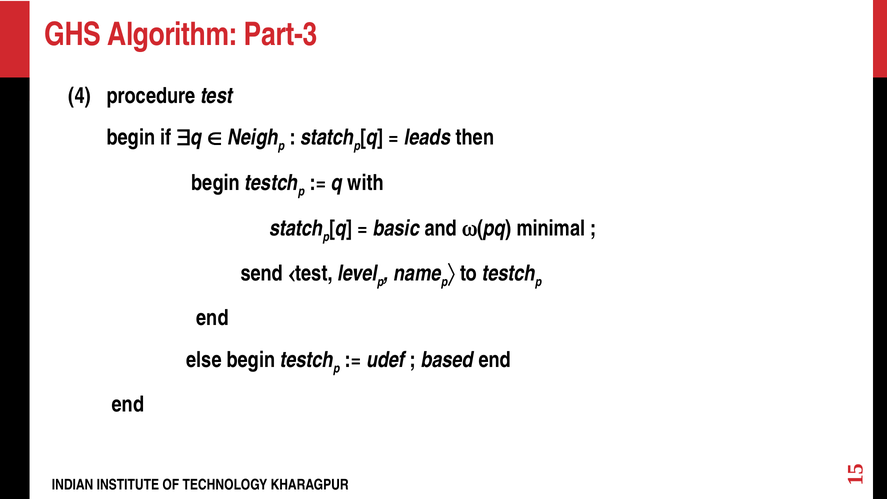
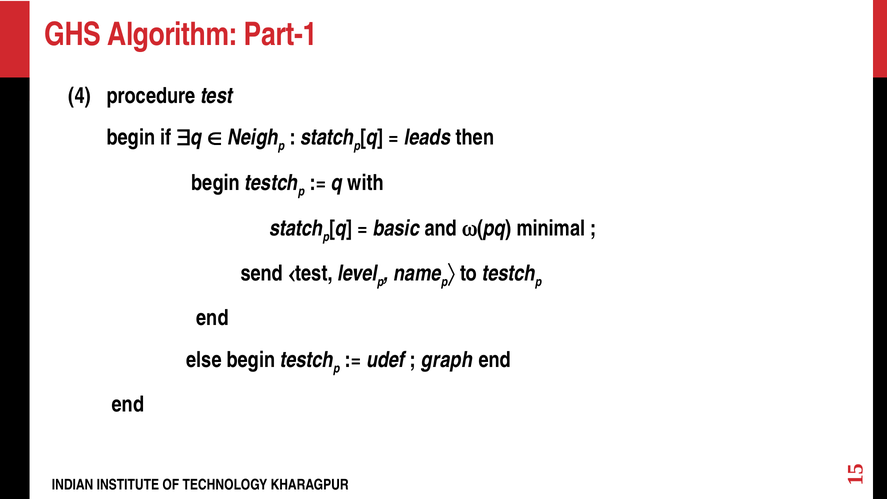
Part-3: Part-3 -> Part-1 (281, 35)
based: based -> graph (447, 360)
